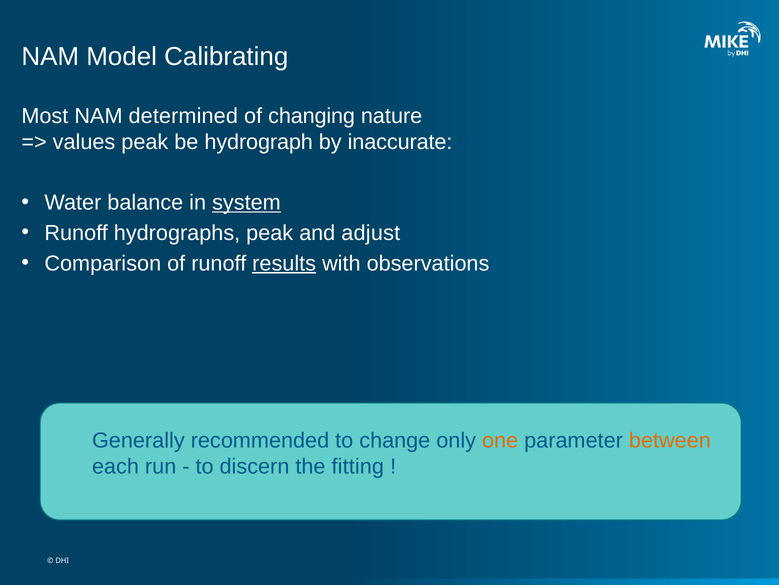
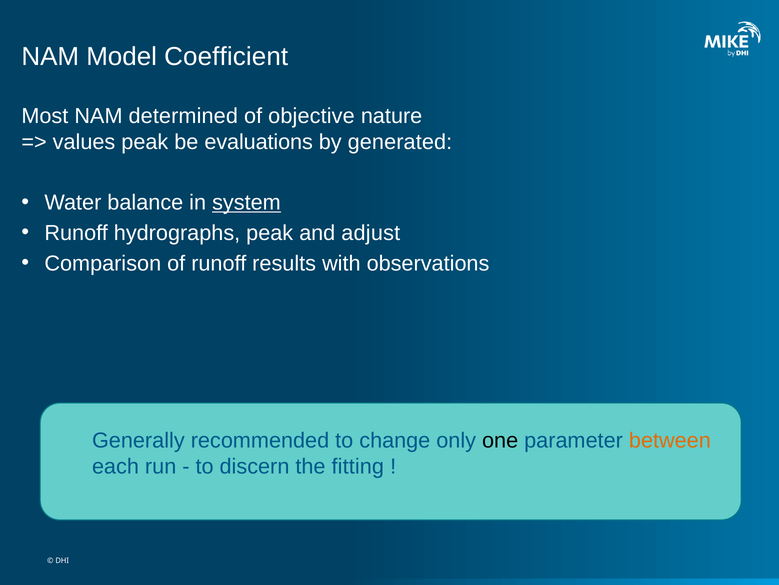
Calibrating: Calibrating -> Coefficient (226, 57)
changing: changing -> objective (311, 116)
hydrograph: hydrograph -> evaluations (259, 142)
inaccurate: inaccurate -> generated (400, 142)
results underline: present -> none (284, 263)
one colour: orange -> black (500, 440)
